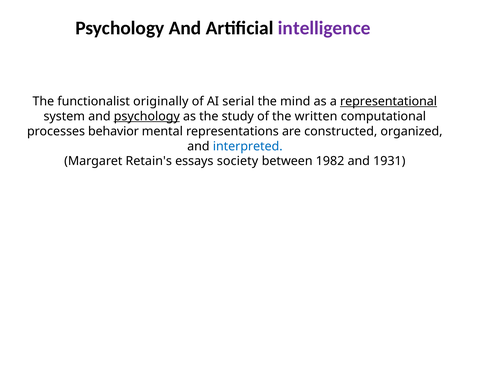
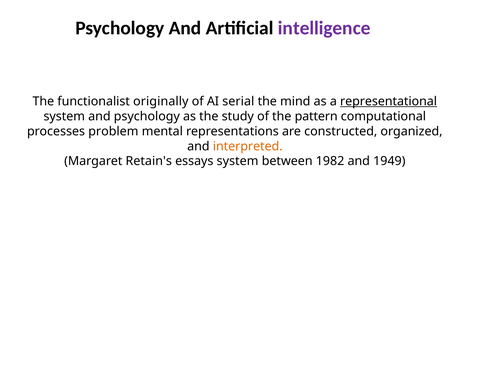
psychology underline: present -> none (147, 116)
written: written -> pattern (316, 116)
behavior: behavior -> problem (113, 131)
interpreted colour: blue -> orange (248, 146)
essays society: society -> system (238, 161)
1931: 1931 -> 1949 (389, 161)
